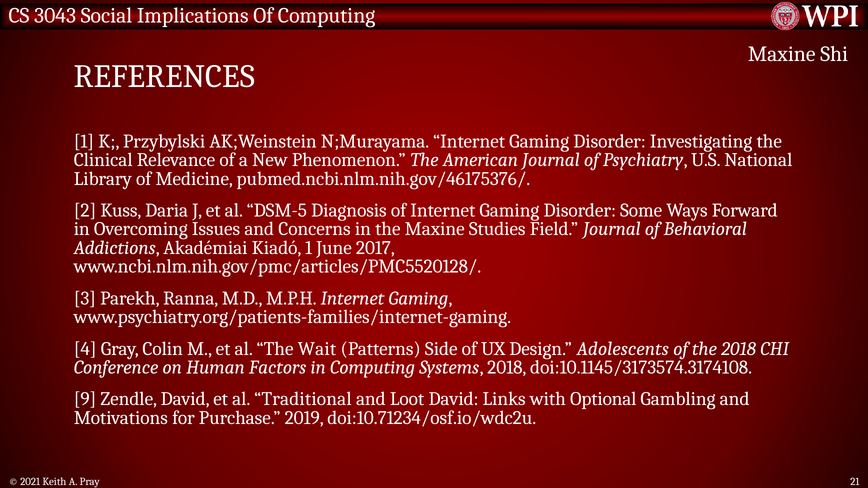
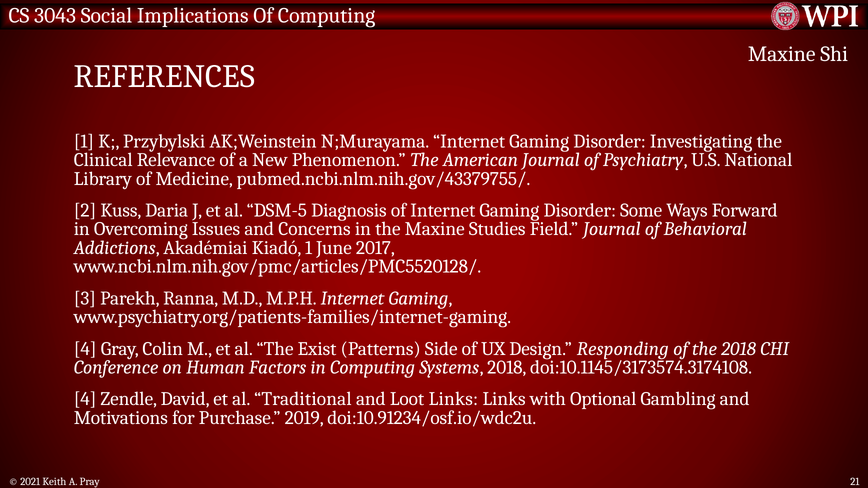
pubmed.ncbi.nlm.nih.gov/46175376/: pubmed.ncbi.nlm.nih.gov/46175376/ -> pubmed.ncbi.nlm.nih.gov/43379755/ (383, 179)
Wait: Wait -> Exist (317, 349)
Adolescents: Adolescents -> Responding (623, 349)
9: 9 -> 4 (85, 399)
Loot David: David -> Links (453, 399)
doi:10.71234/osf.io/wdc2u: doi:10.71234/osf.io/wdc2u -> doi:10.91234/osf.io/wdc2u (432, 418)
